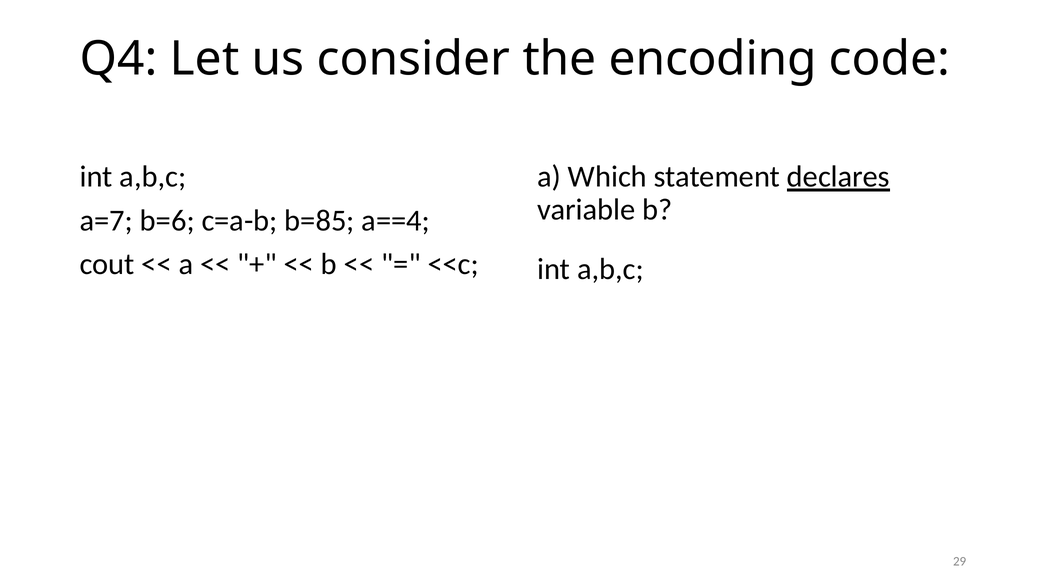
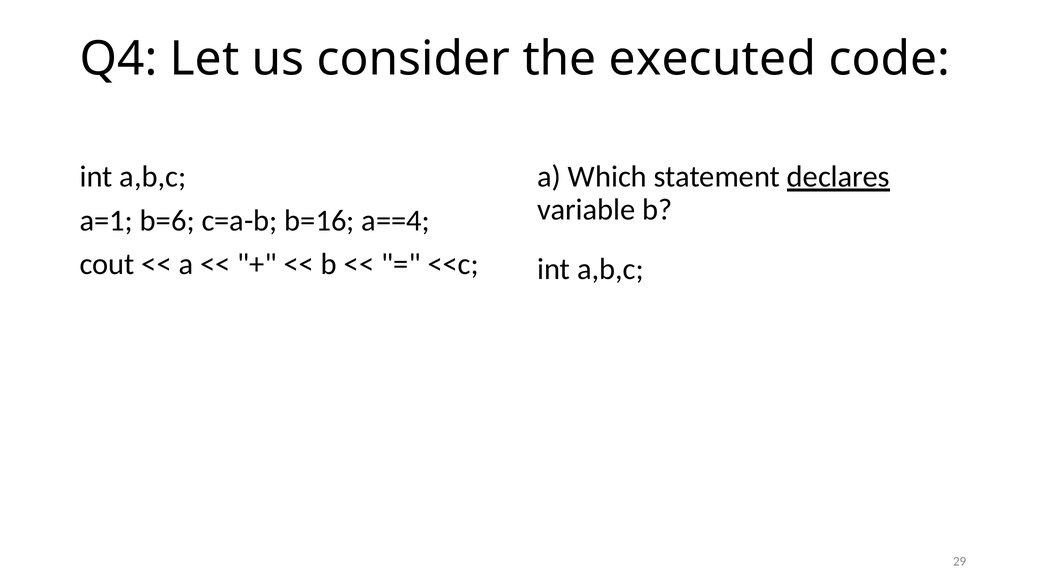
encoding: encoding -> executed (713, 59)
a=7: a=7 -> a=1 (106, 221)
b=85: b=85 -> b=16 (320, 221)
